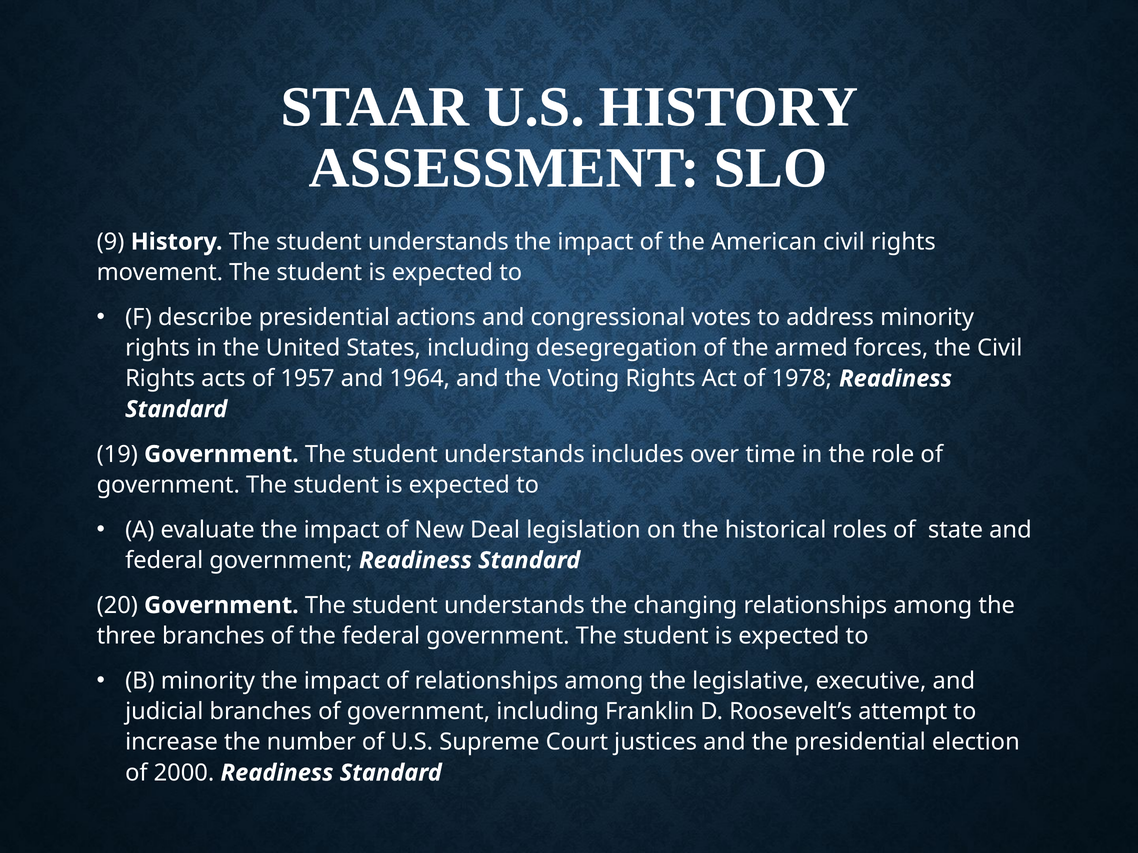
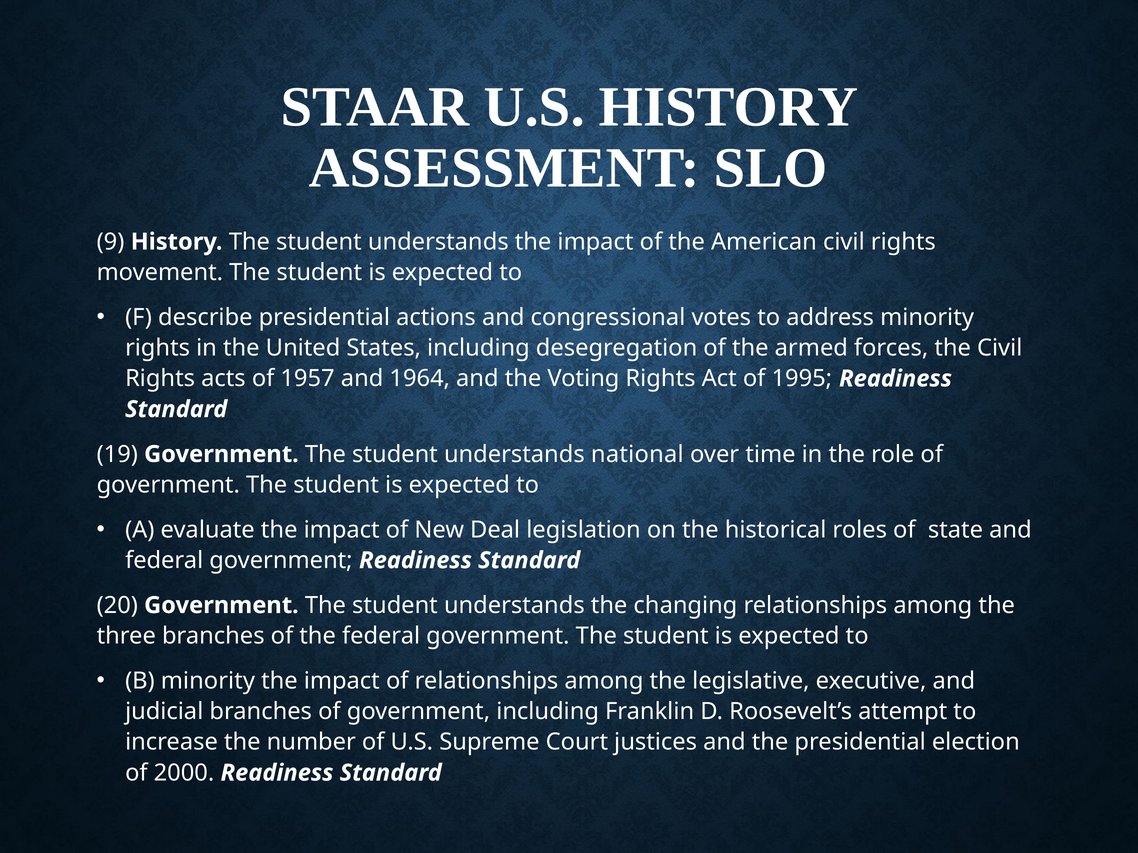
1978: 1978 -> 1995 (802, 379)
includes: includes -> national (637, 454)
